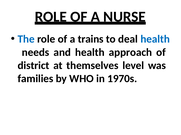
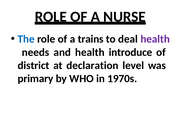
health colour: blue -> purple (155, 39)
approach: approach -> introduce (130, 53)
themselves: themselves -> declaration (92, 66)
families: families -> primary (36, 79)
